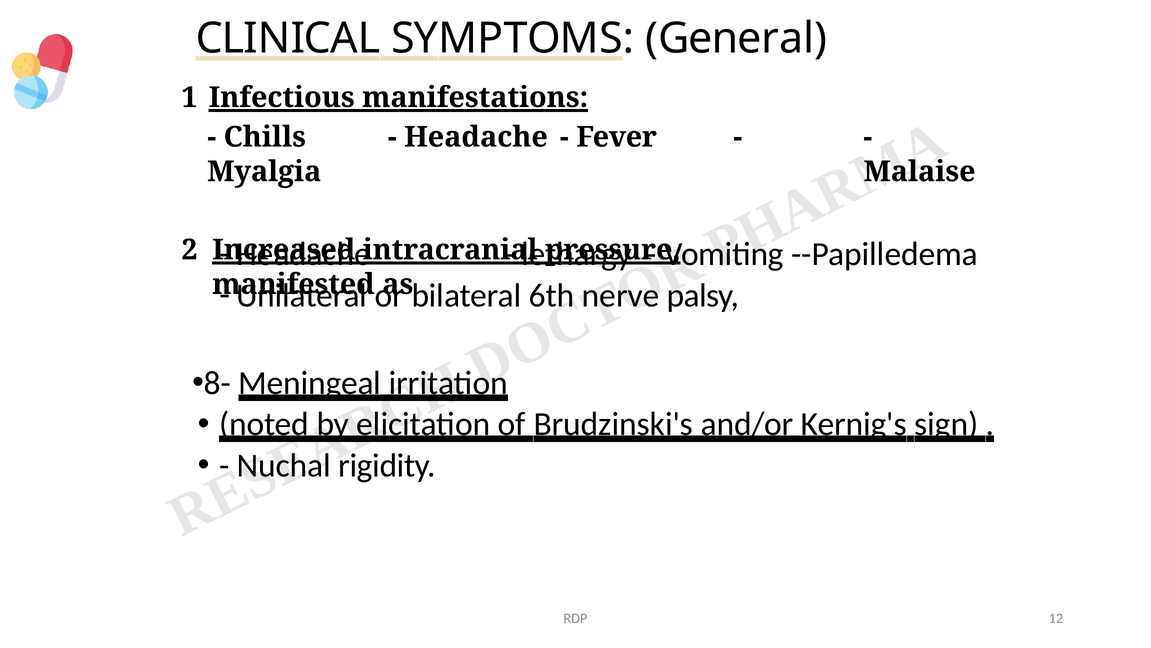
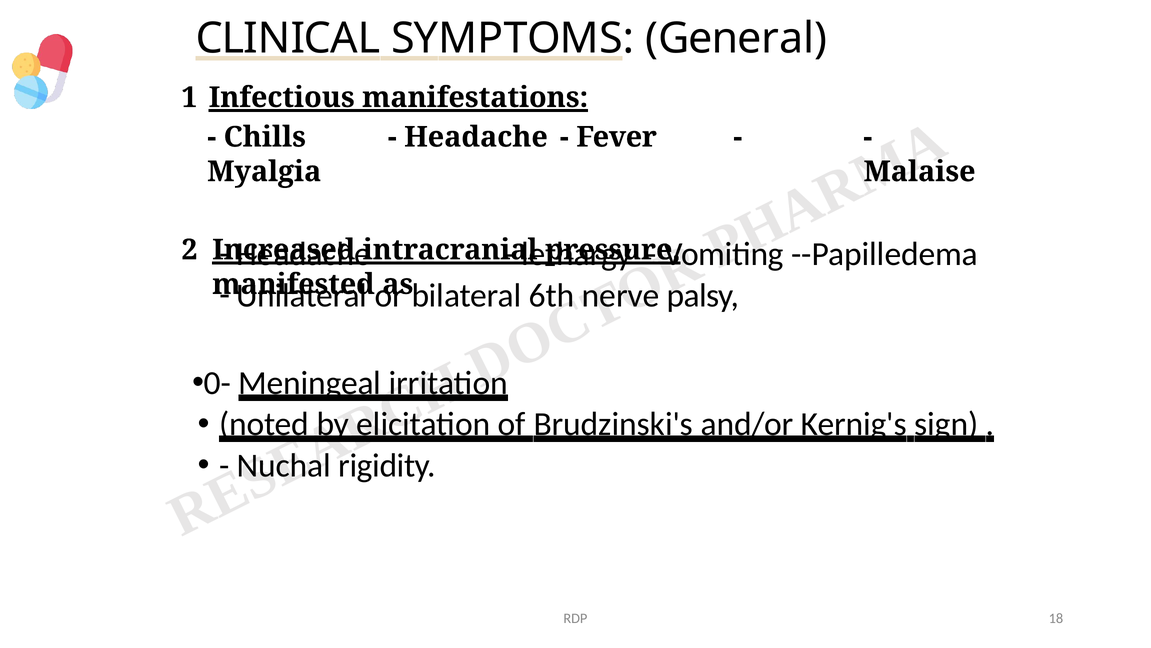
8-: 8- -> 0- (217, 383)
12: 12 -> 18 (1056, 618)
